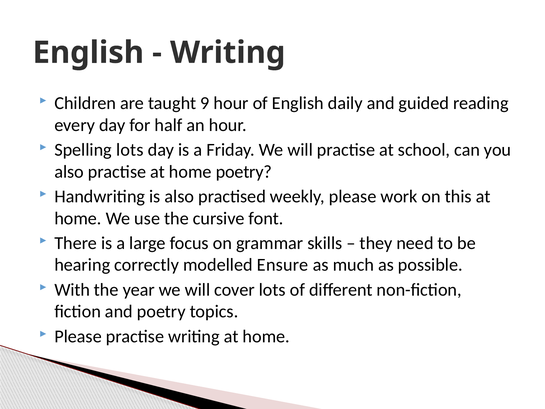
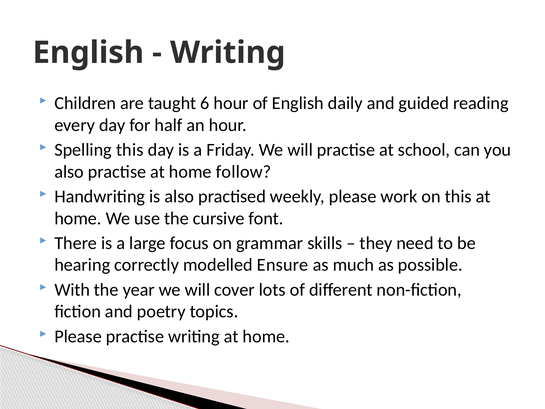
9: 9 -> 6 (205, 103)
Spelling lots: lots -> this (130, 150)
home poetry: poetry -> follow (244, 172)
